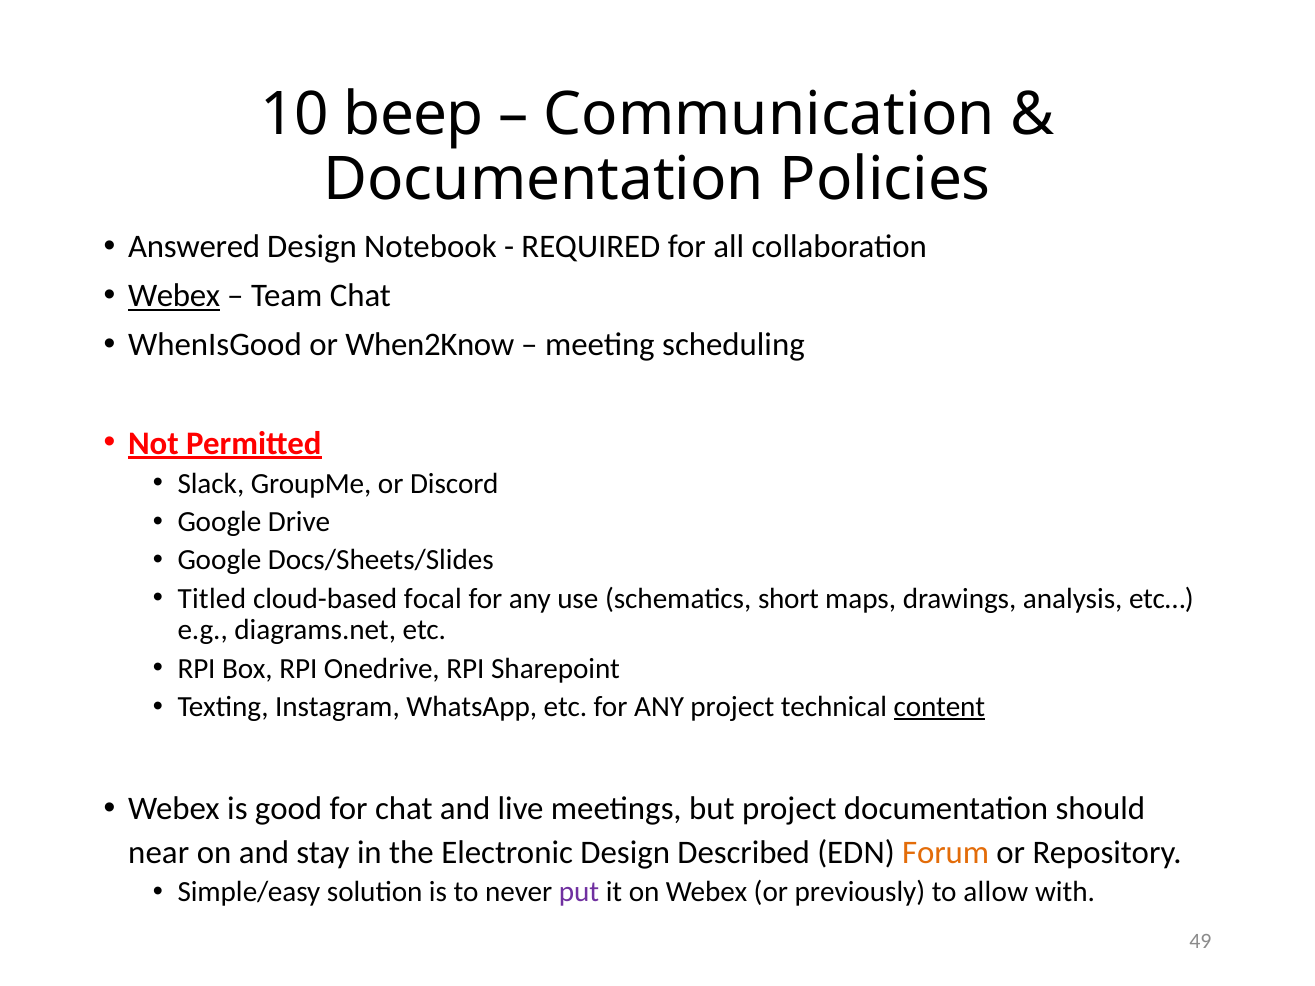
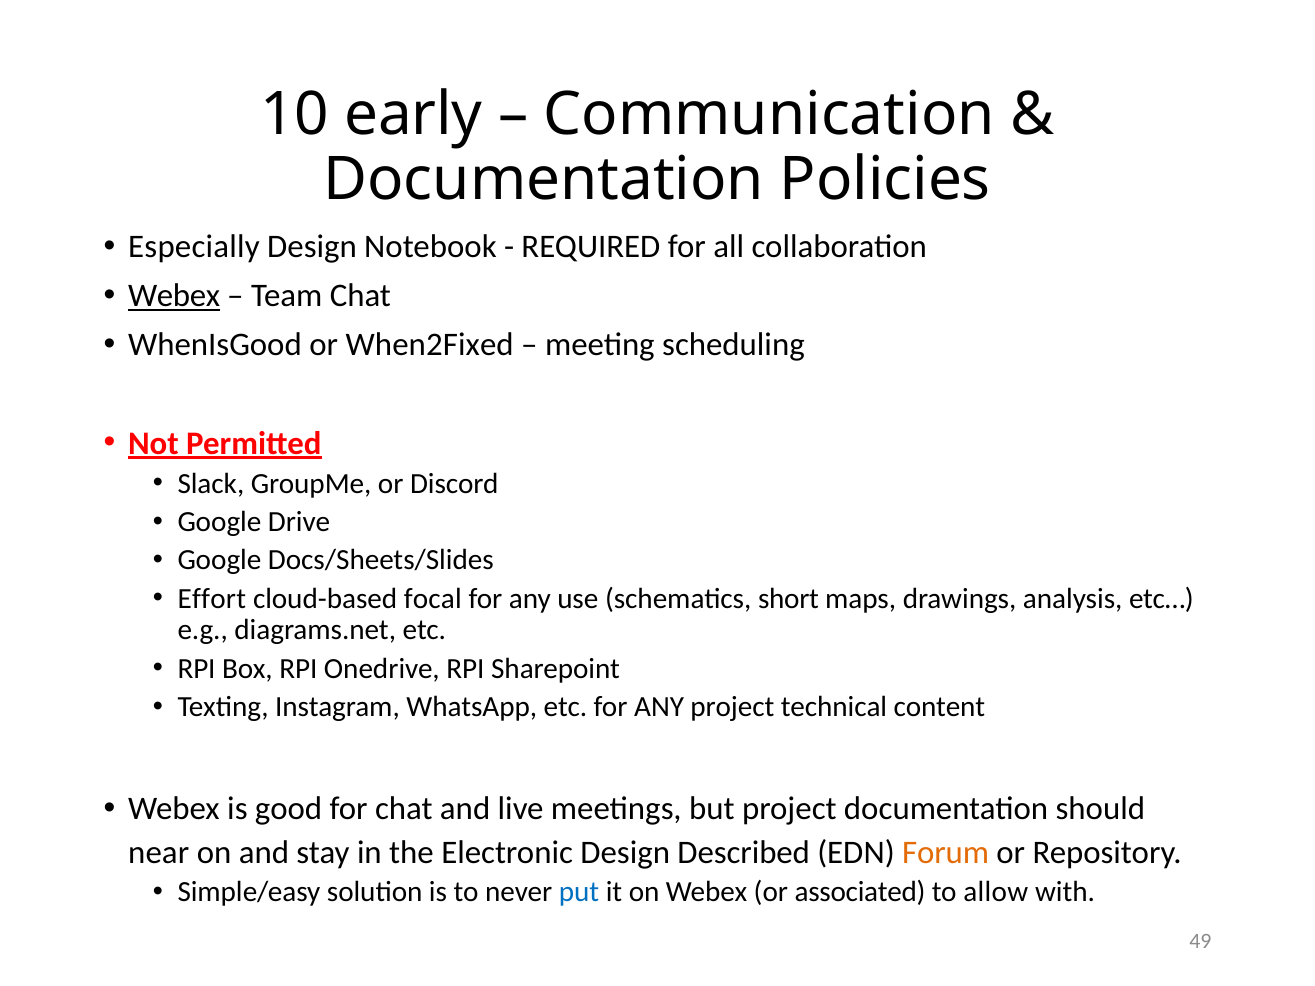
beep: beep -> early (414, 115)
Answered: Answered -> Especially (194, 246)
When2Know: When2Know -> When2Fixed (430, 345)
Titled: Titled -> Effort (212, 599)
content underline: present -> none (939, 707)
put colour: purple -> blue (579, 892)
previously: previously -> associated (860, 892)
